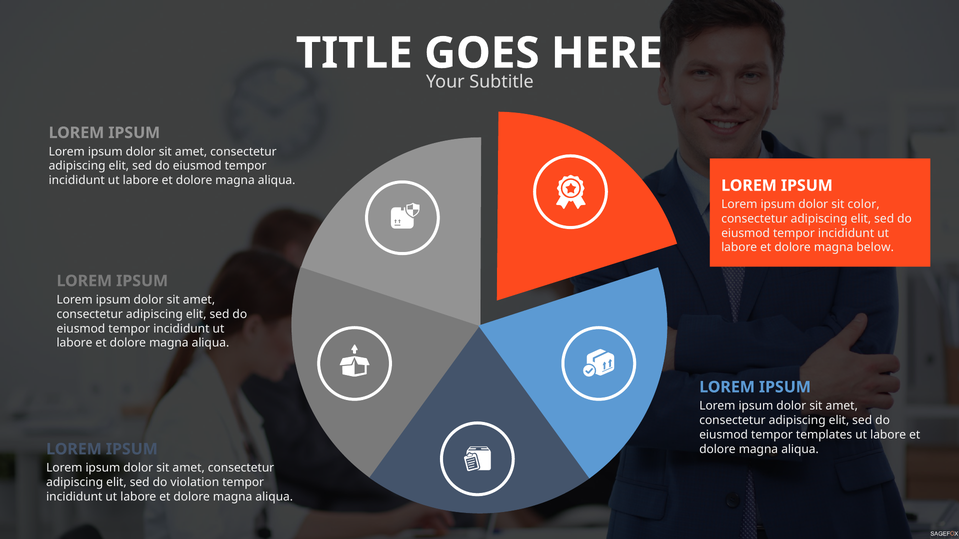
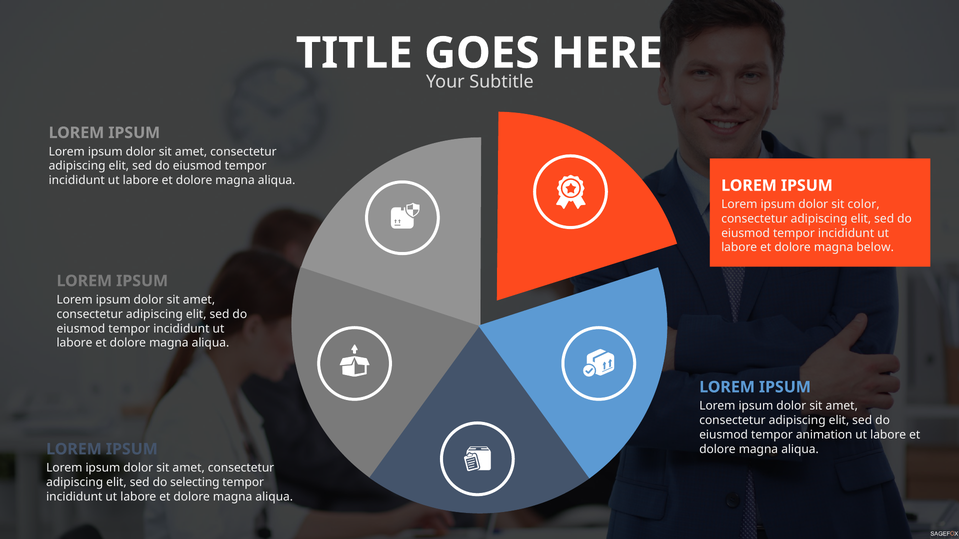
templates: templates -> animation (824, 435)
violation: violation -> selecting (195, 483)
